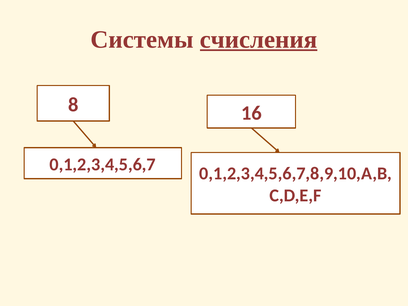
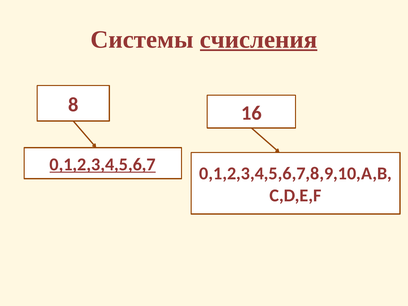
0,1,2,3,4,5,6,7 underline: none -> present (103, 164)
